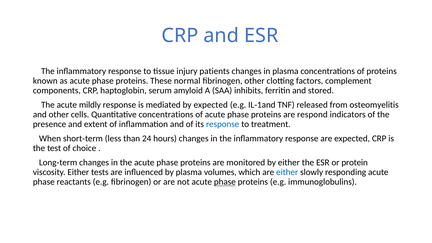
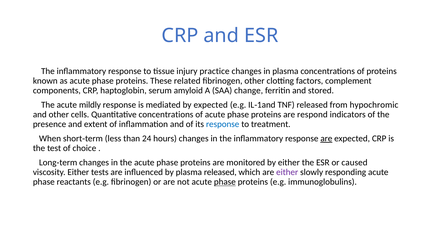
patients: patients -> practice (215, 71)
normal: normal -> related (187, 81)
inhibits: inhibits -> change (249, 91)
osteomyelitis: osteomyelitis -> hypochromic (374, 105)
are underline: none -> present (326, 139)
protein: protein -> caused (354, 162)
plasma volumes: volumes -> released (220, 172)
either colour: blue -> purple (287, 172)
